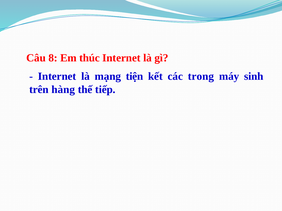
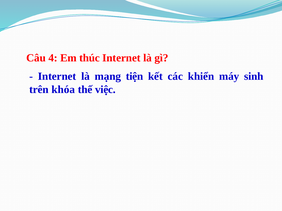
8: 8 -> 4 (53, 58)
trong: trong -> khiển (201, 77)
hàng: hàng -> khóa (63, 90)
tiếp: tiếp -> việc (105, 90)
